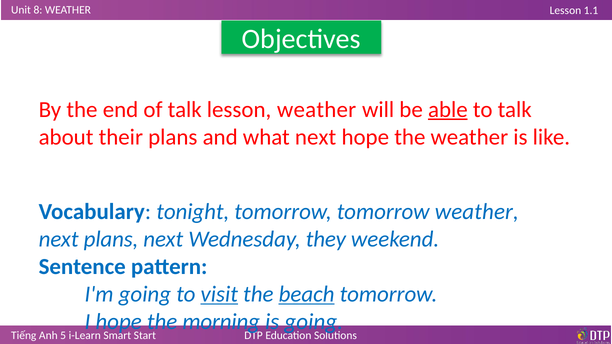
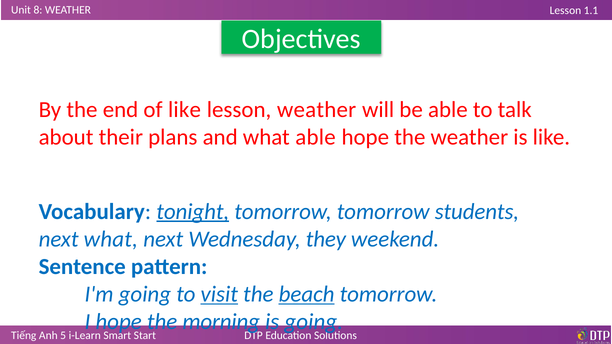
of talk: talk -> like (185, 110)
able underline: present -> none (448, 110)
what next: next -> able (316, 137)
tonight underline: none -> present (193, 212)
tomorrow weather: weather -> students (477, 212)
next plans: plans -> what (111, 239)
